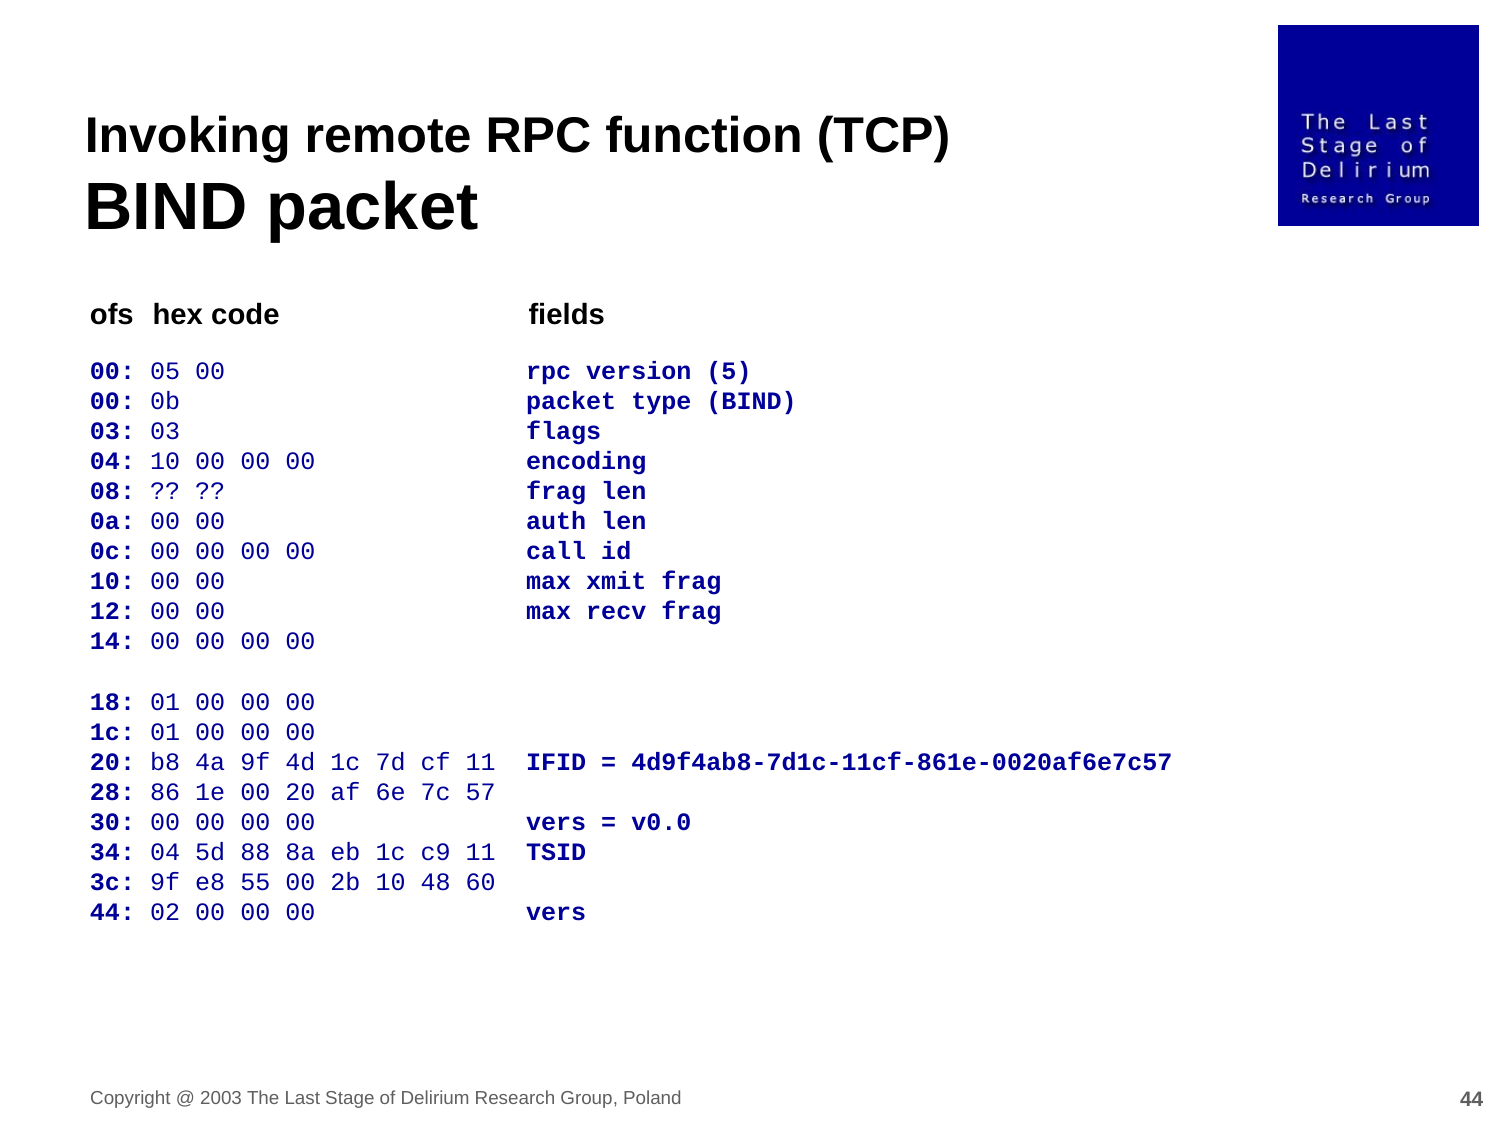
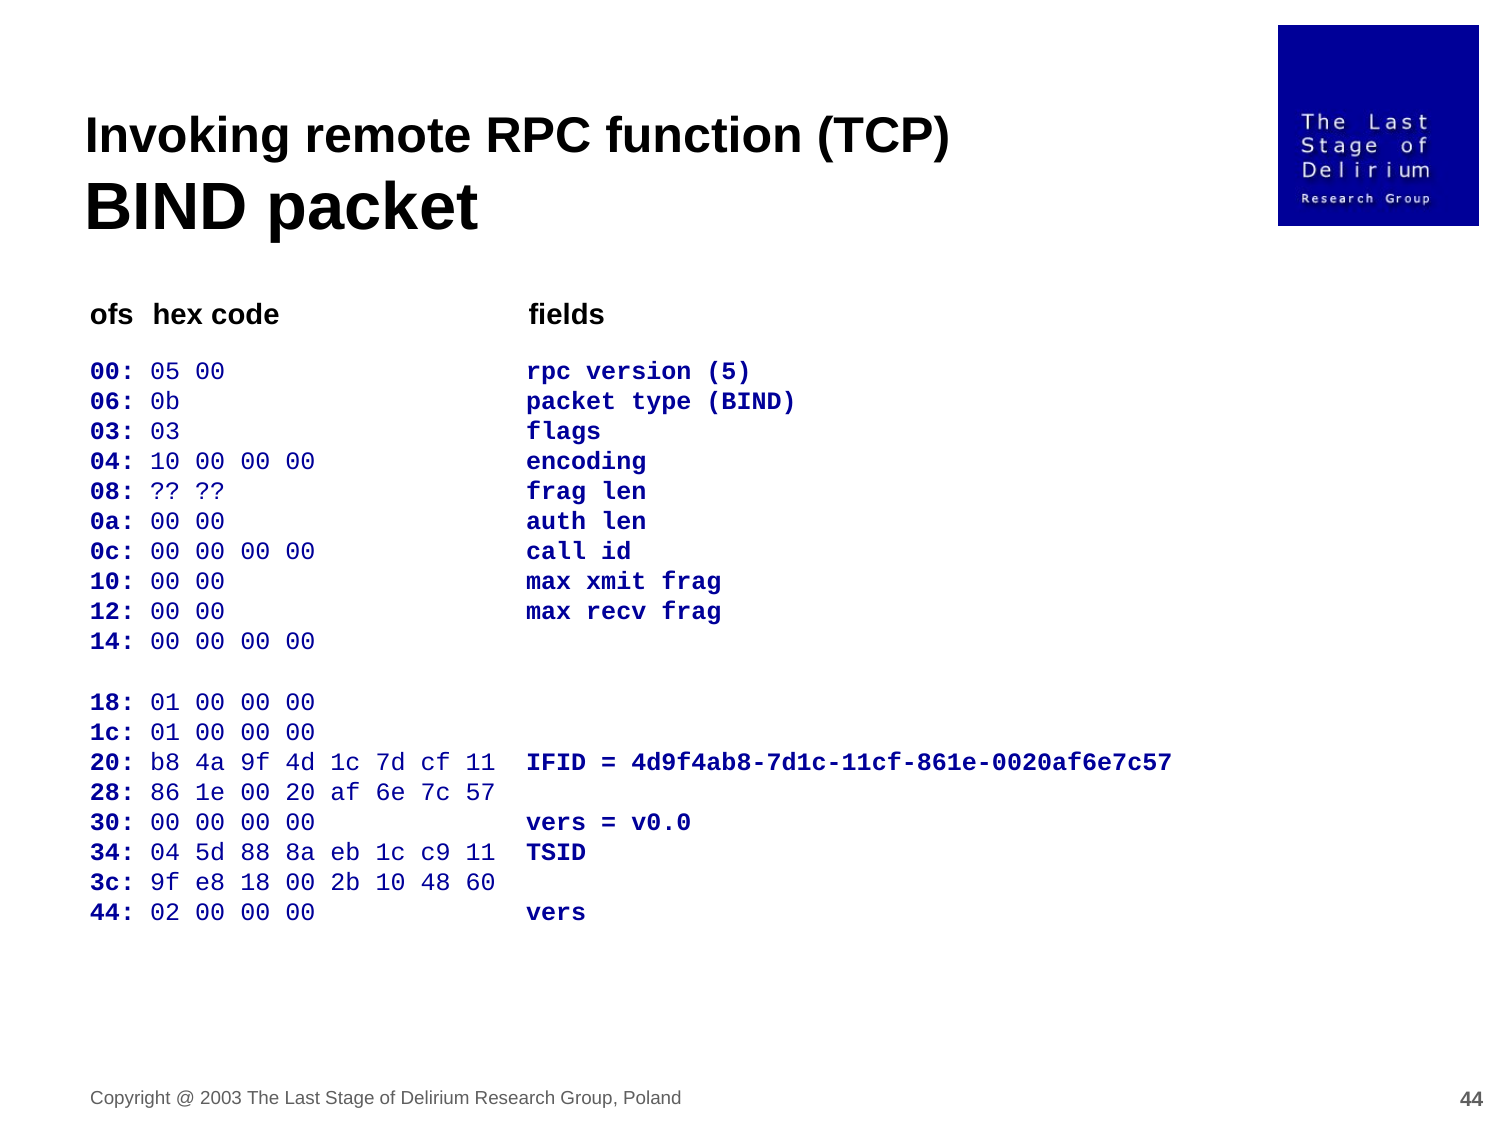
00: 00 -> 06 (112, 401)
e8 55: 55 -> 18 (255, 882)
